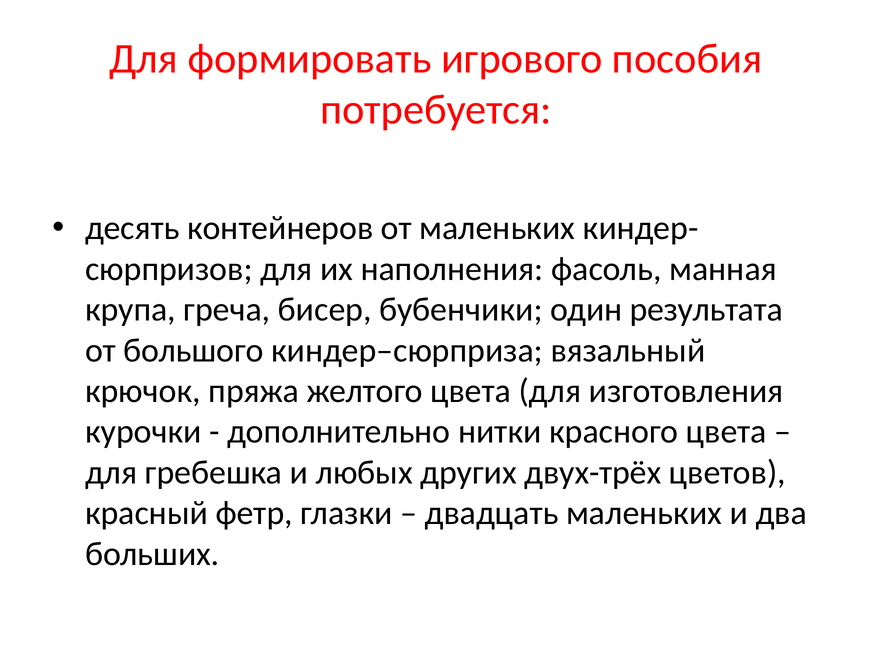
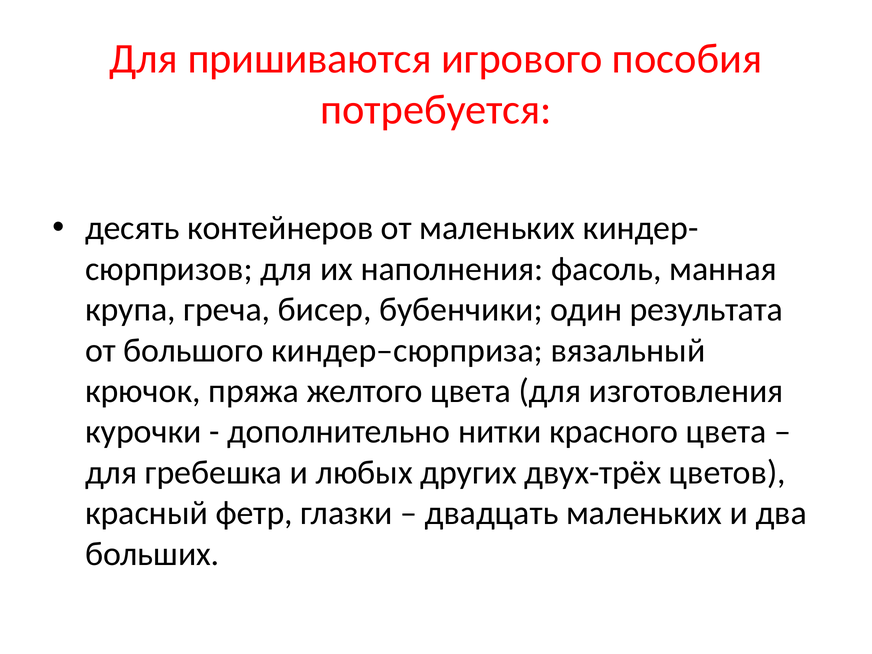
формировать: формировать -> пришиваются (310, 59)
